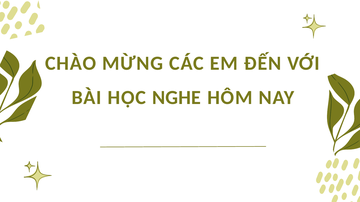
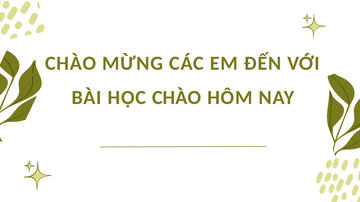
HỌC NGHE: NGHE -> CHÀO (177, 98)
